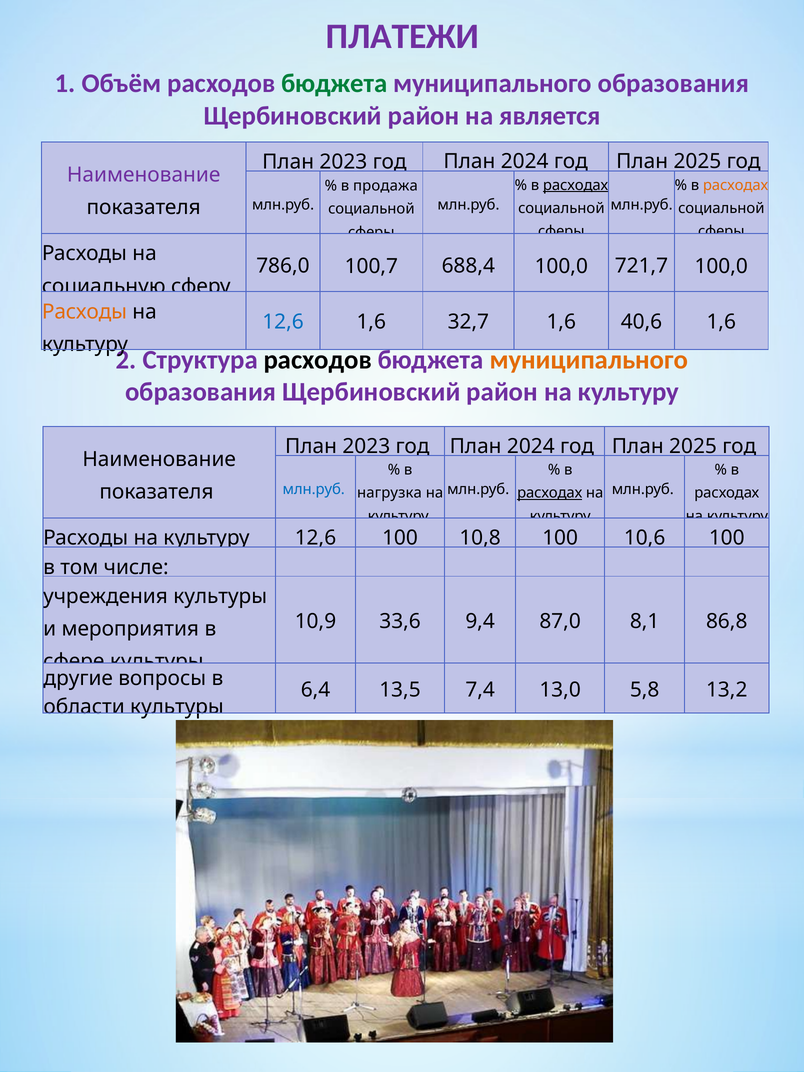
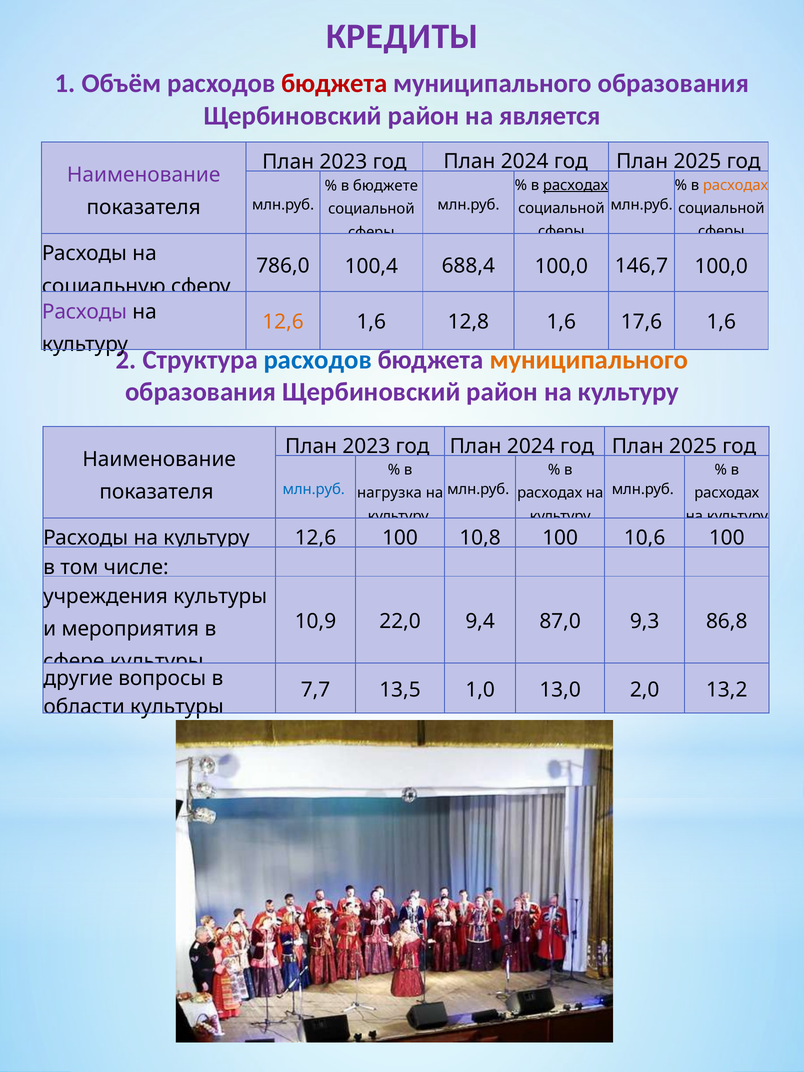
ПЛАТЕЖИ: ПЛАТЕЖИ -> КРЕДИТЫ (402, 37)
бюджета colour: green -> red (334, 84)
продажа: продажа -> бюджете (385, 186)
100,7: 100,7 -> 100,4 (371, 266)
721,7: 721,7 -> 146,7 (641, 266)
Расходы colour: orange -> purple (84, 312)
12,6 colour: blue -> orange (283, 322)
32,7: 32,7 -> 12,8 (468, 322)
40,6: 40,6 -> 17,6 (641, 322)
расходов colour: black -> blue (318, 360)
расходах underline: present -> none (550, 493)
33,6: 33,6 -> 22,0 (400, 621)
8,1: 8,1 -> 9,3 (645, 621)
6,4: 6,4 -> 7,7 (316, 690)
7,4: 7,4 -> 1,0 (480, 690)
5,8: 5,8 -> 2,0 (645, 690)
